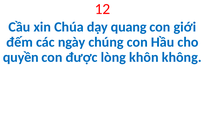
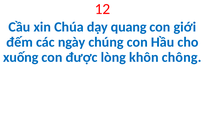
quyền: quyền -> xuống (21, 57)
không: không -> chông (182, 57)
